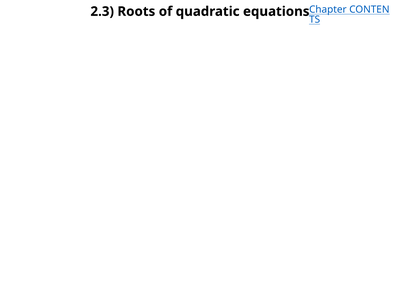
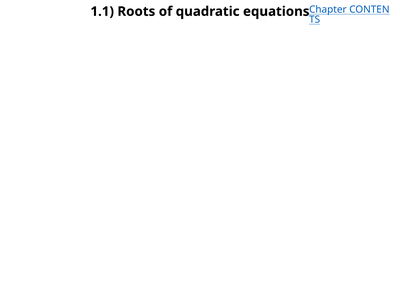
2.3: 2.3 -> 1.1 (102, 11)
